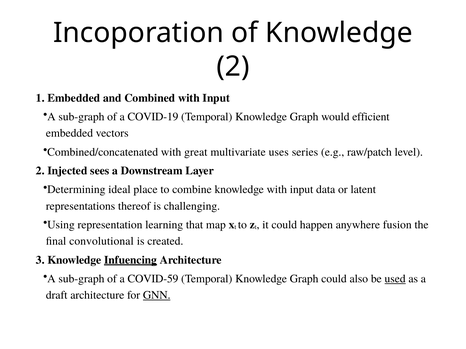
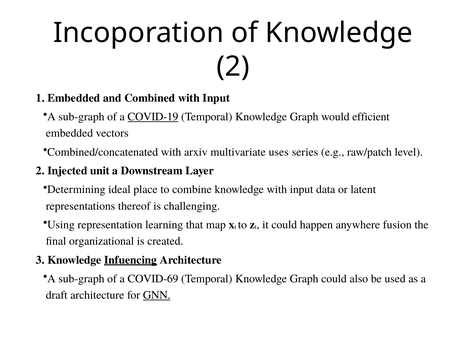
COVID-19 underline: none -> present (153, 117)
great: great -> arxiv (196, 152)
sees: sees -> unit (100, 171)
convolutional: convolutional -> organizational (102, 241)
COVID-59: COVID-59 -> COVID-69 (153, 279)
used underline: present -> none (395, 279)
